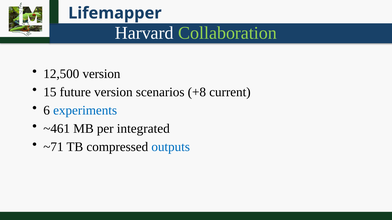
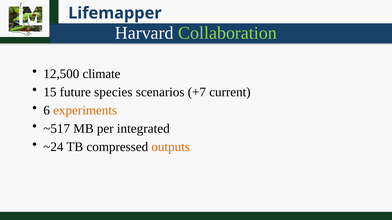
12,500 version: version -> climate (101, 74)
future version: version -> species (113, 92)
+8: +8 -> +7 (197, 92)
experiments colour: blue -> orange (85, 111)
~461: ~461 -> ~517 (57, 129)
~71: ~71 -> ~24 (53, 147)
outputs colour: blue -> orange (171, 147)
